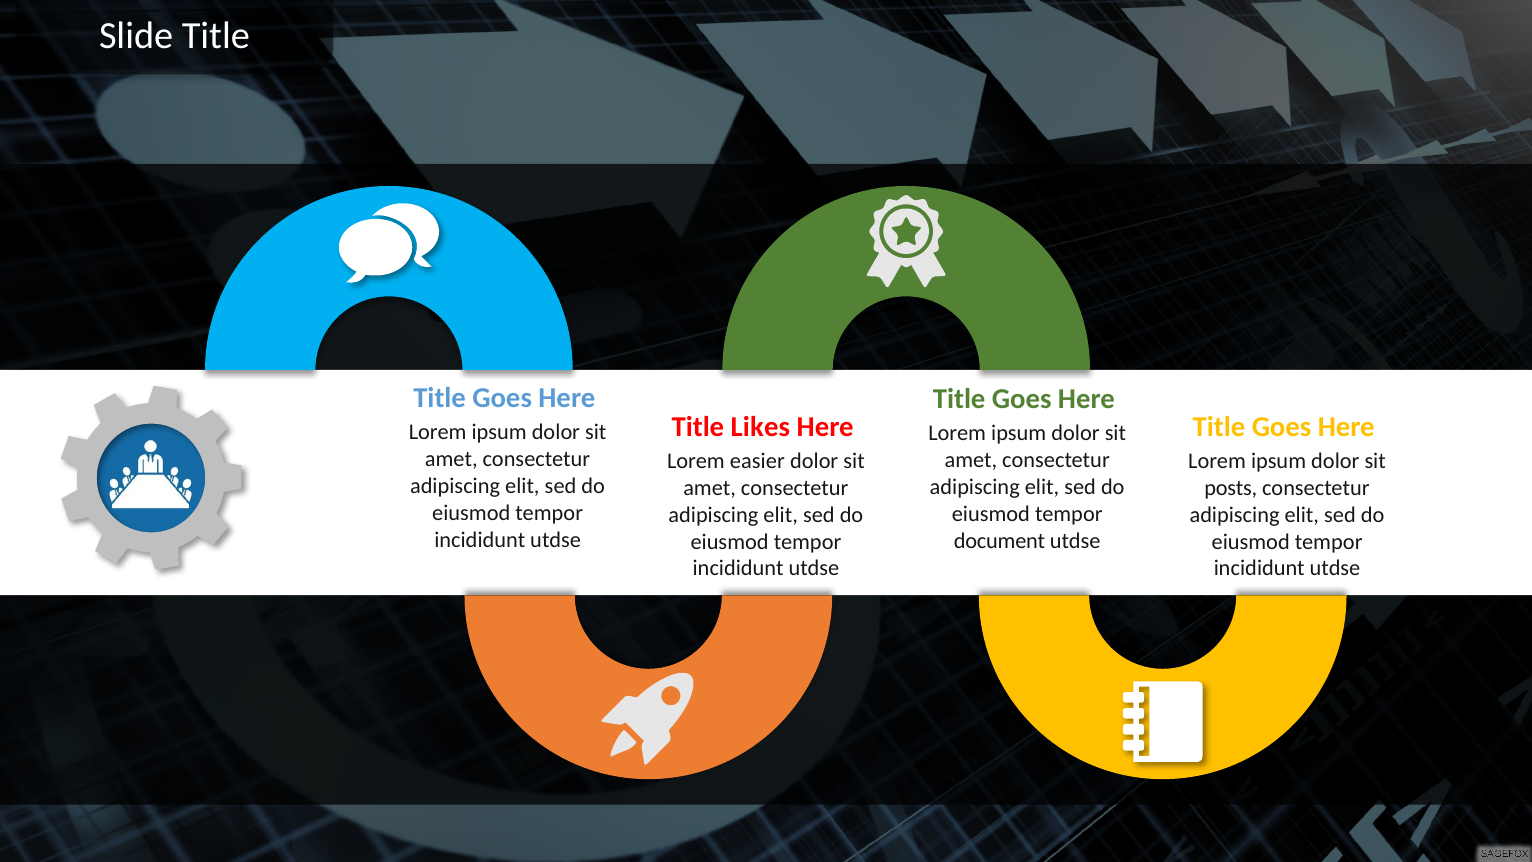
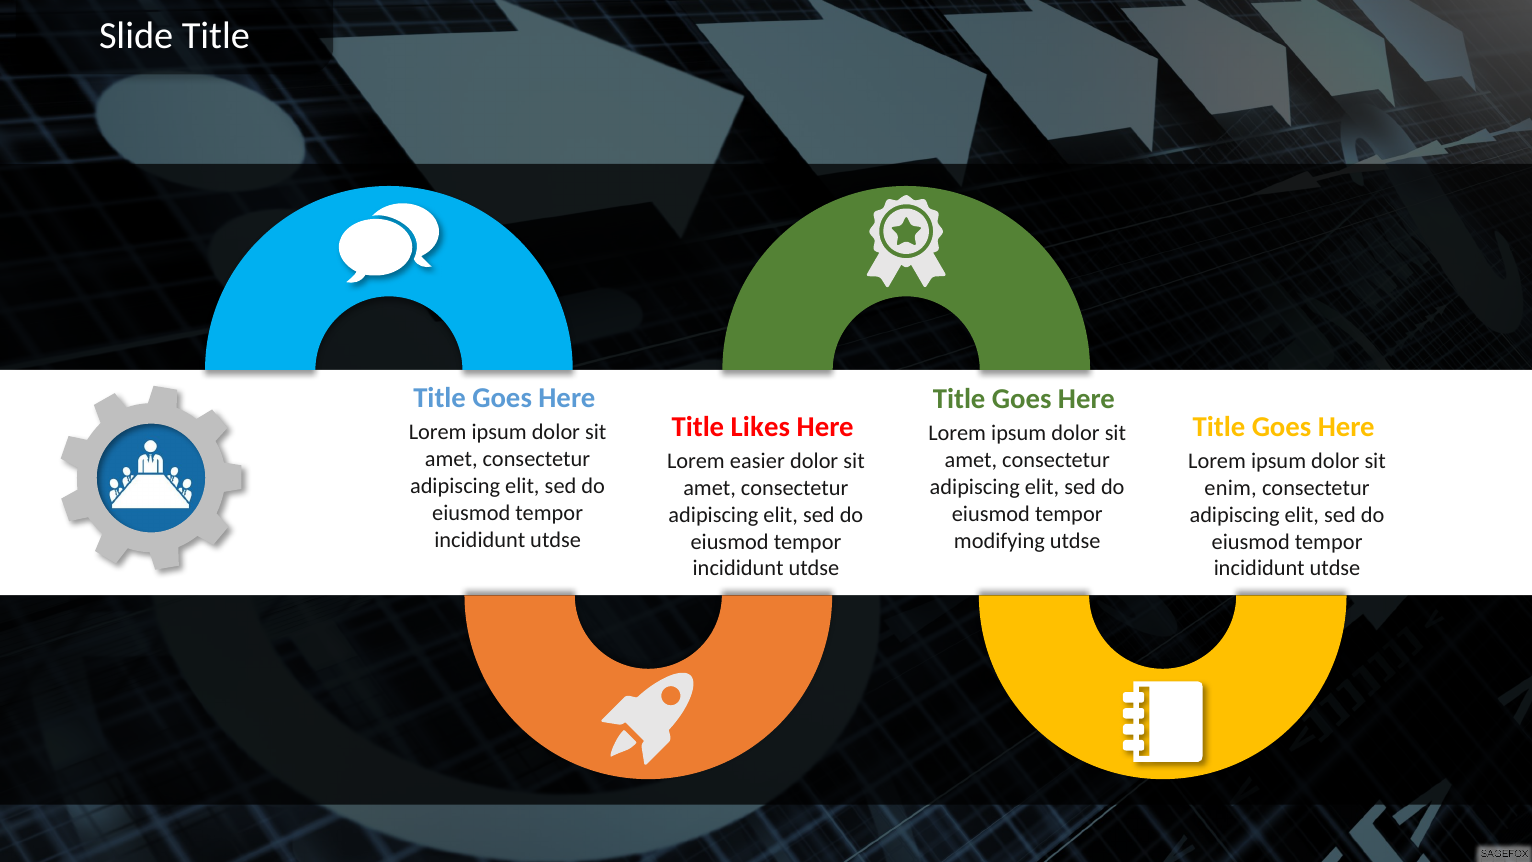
posts: posts -> enim (1231, 488)
document: document -> modifying (999, 540)
